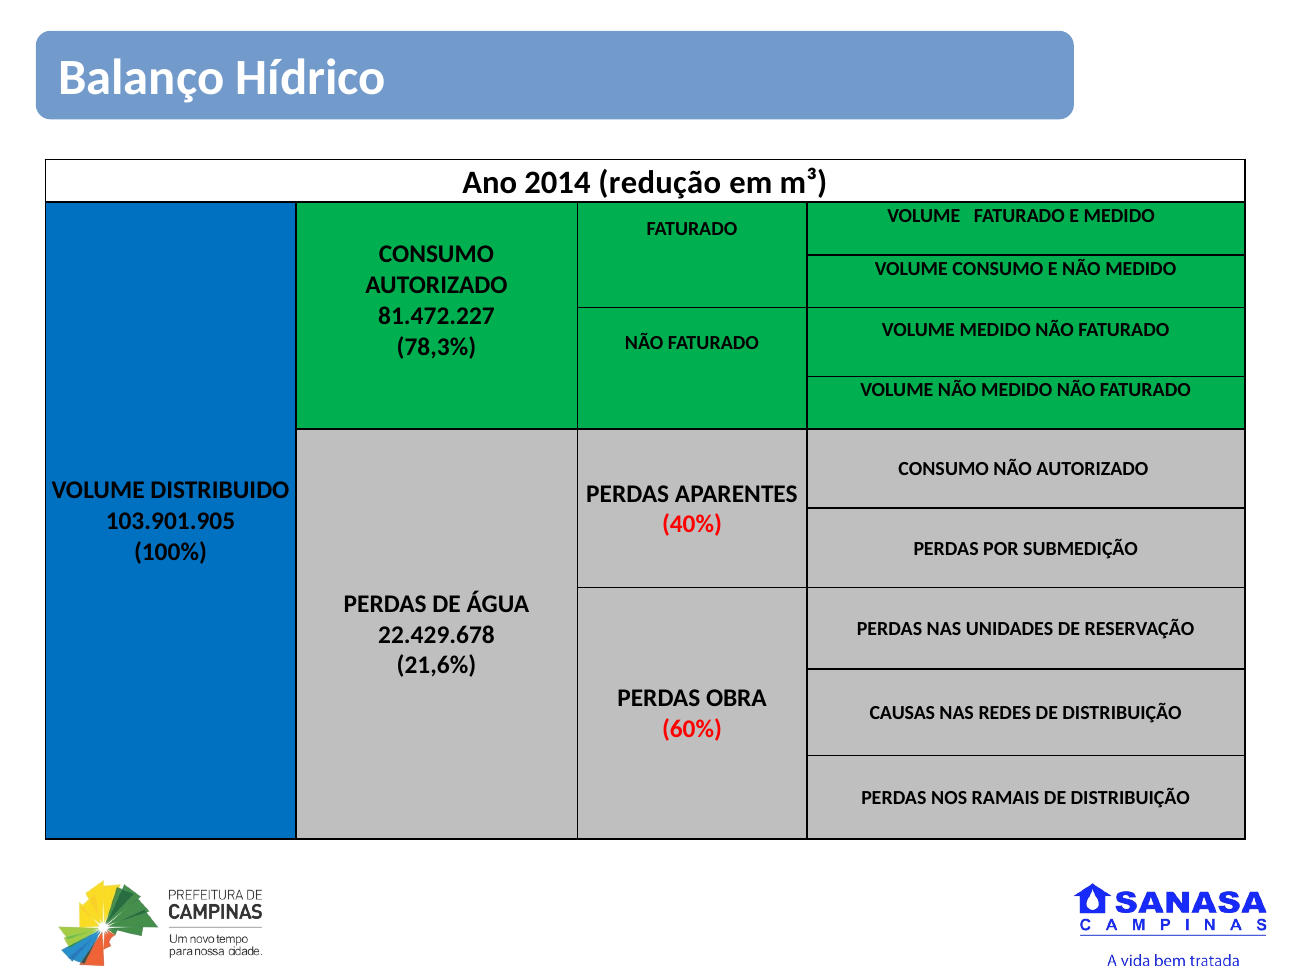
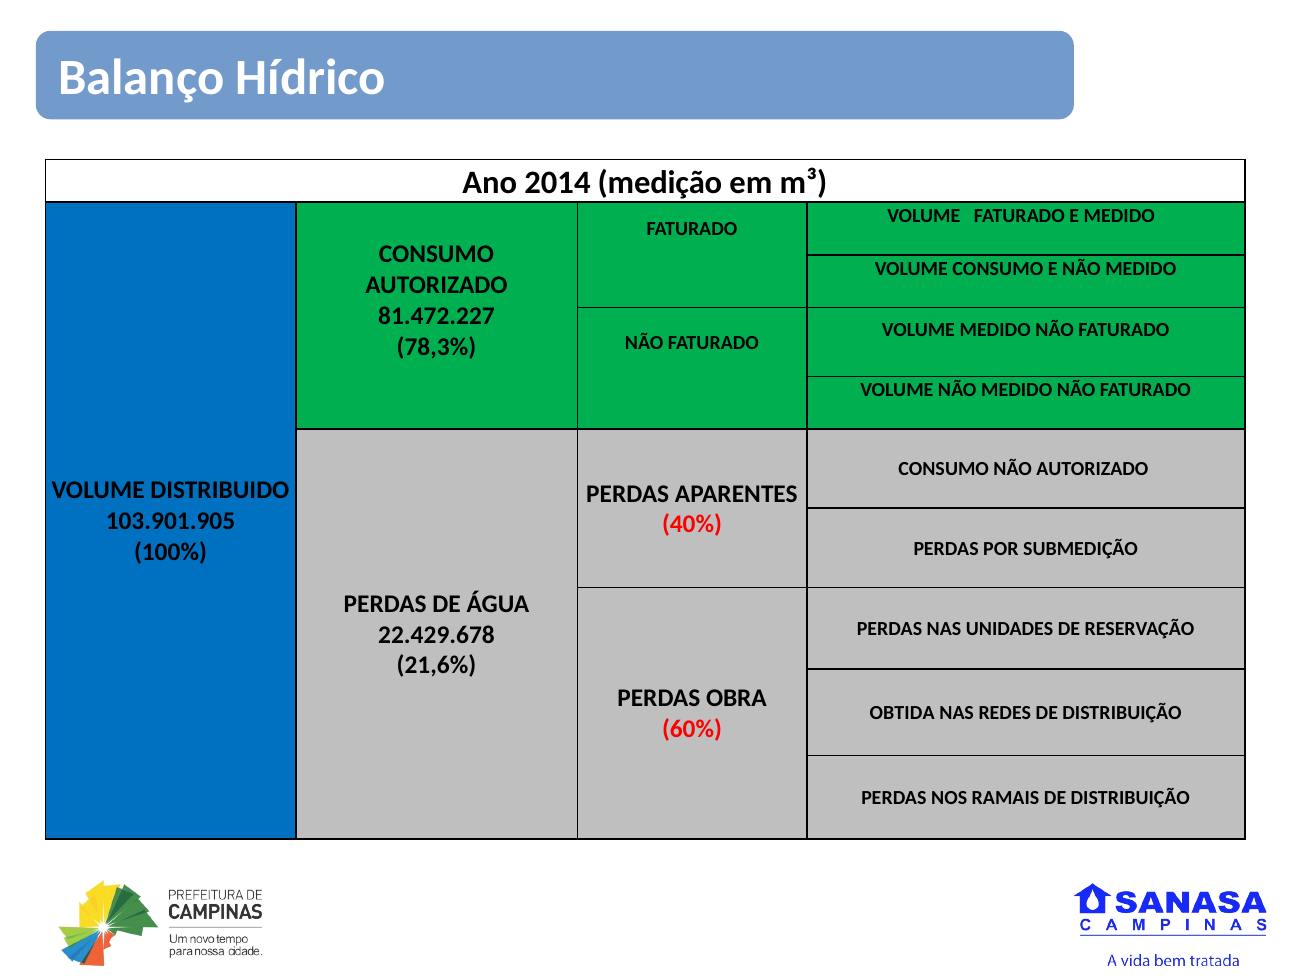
redução: redução -> medição (660, 183)
CAUSAS: CAUSAS -> OBTIDA (902, 713)
